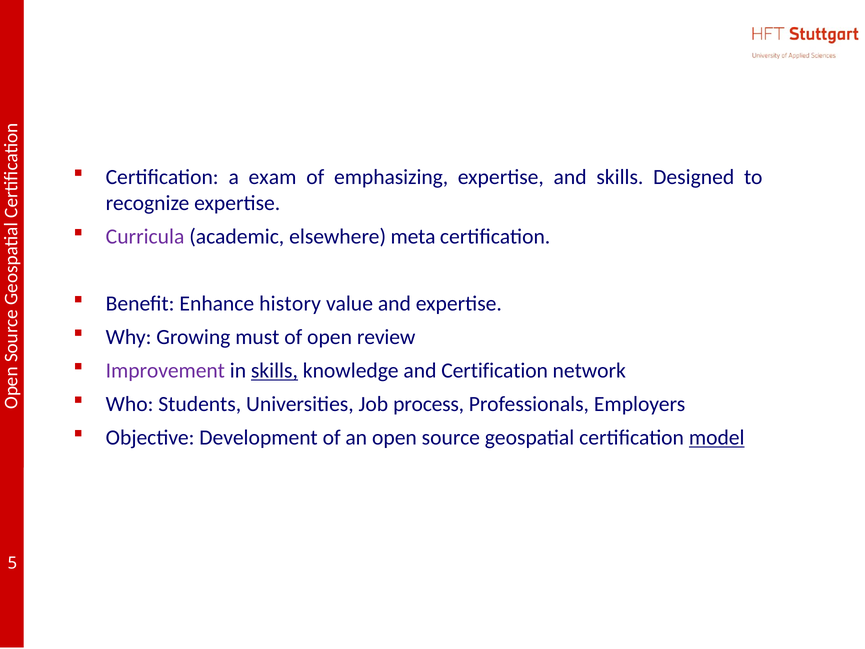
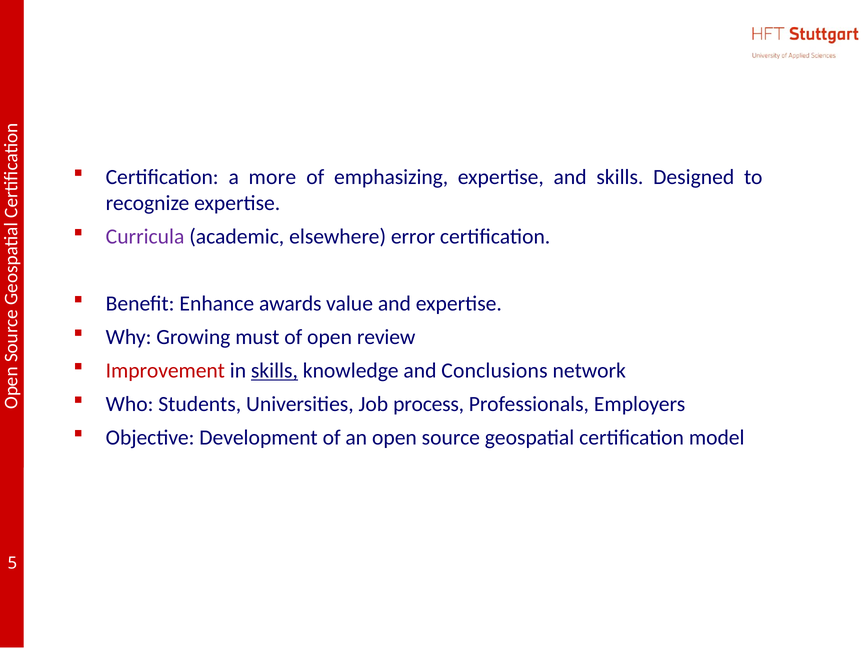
exam: exam -> more (272, 177)
meta: meta -> error (413, 236)
history: history -> awards (290, 303)
Improvement colour: purple -> red (165, 370)
and Certification: Certification -> Conclusions (494, 370)
model underline: present -> none (717, 437)
